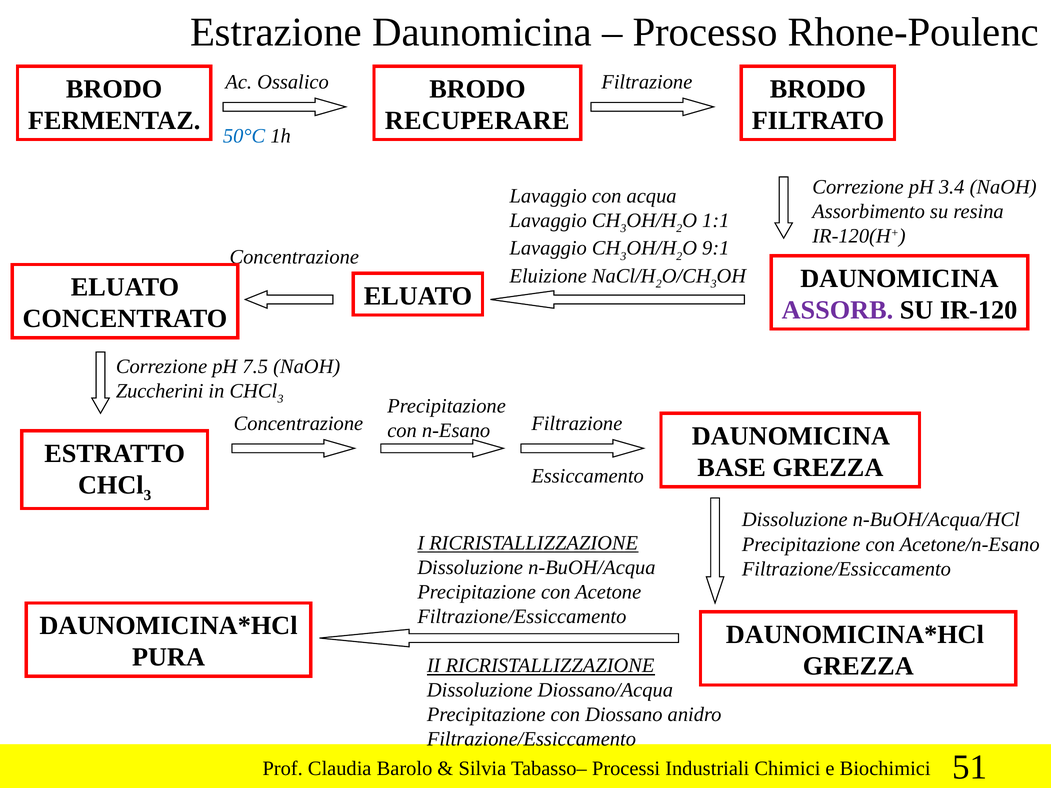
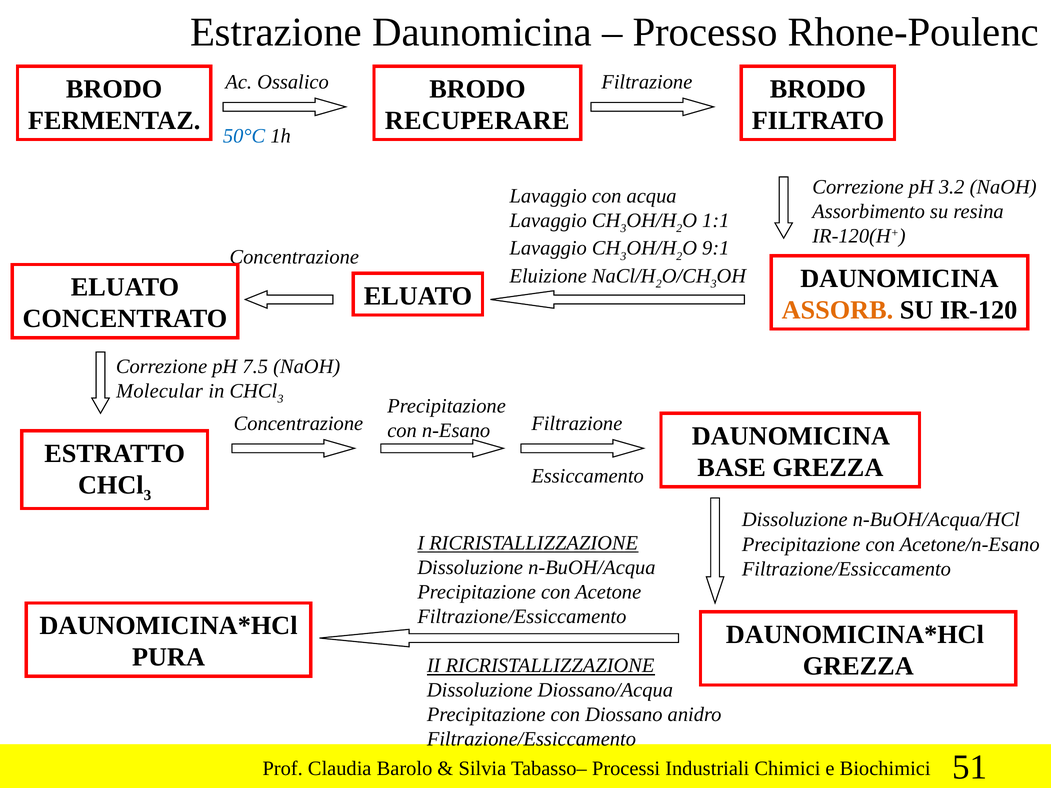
3.4: 3.4 -> 3.2 (952, 187)
ASSORB colour: purple -> orange (837, 310)
Zuccherini: Zuccherini -> Molecular (160, 391)
